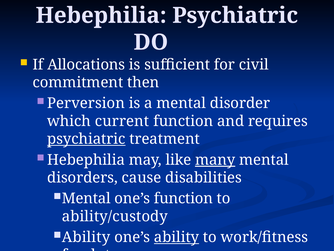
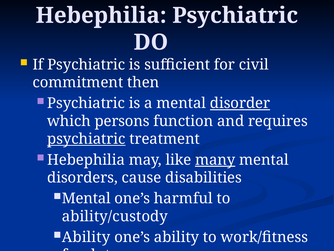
If Allocations: Allocations -> Psychiatric (86, 65)
Perversion: Perversion -> Psychiatric (86, 103)
disorder underline: none -> present (240, 103)
current: current -> persons (122, 121)
one’s function: function -> harmful (183, 198)
ability underline: present -> none (177, 237)
